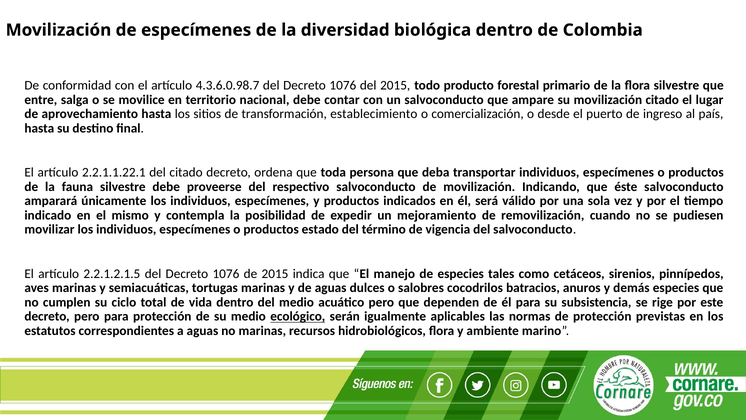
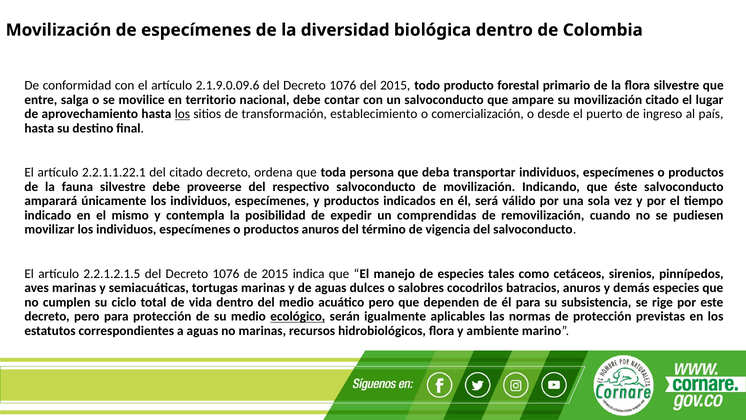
4.3.6.0.98.7: 4.3.6.0.98.7 -> 2.1.9.0.09.6 (228, 85)
los underline: none -> present (182, 114)
mejoramiento: mejoramiento -> comprendidas (437, 215)
productos estado: estado -> anuros (320, 229)
